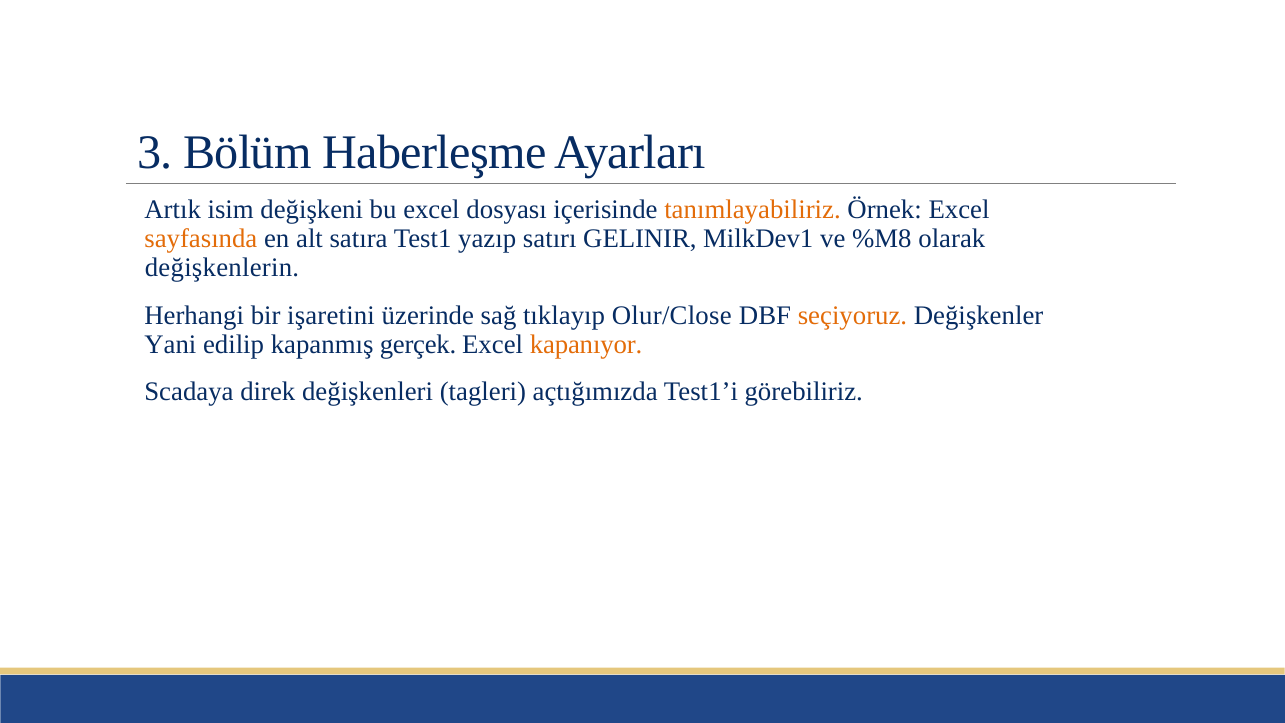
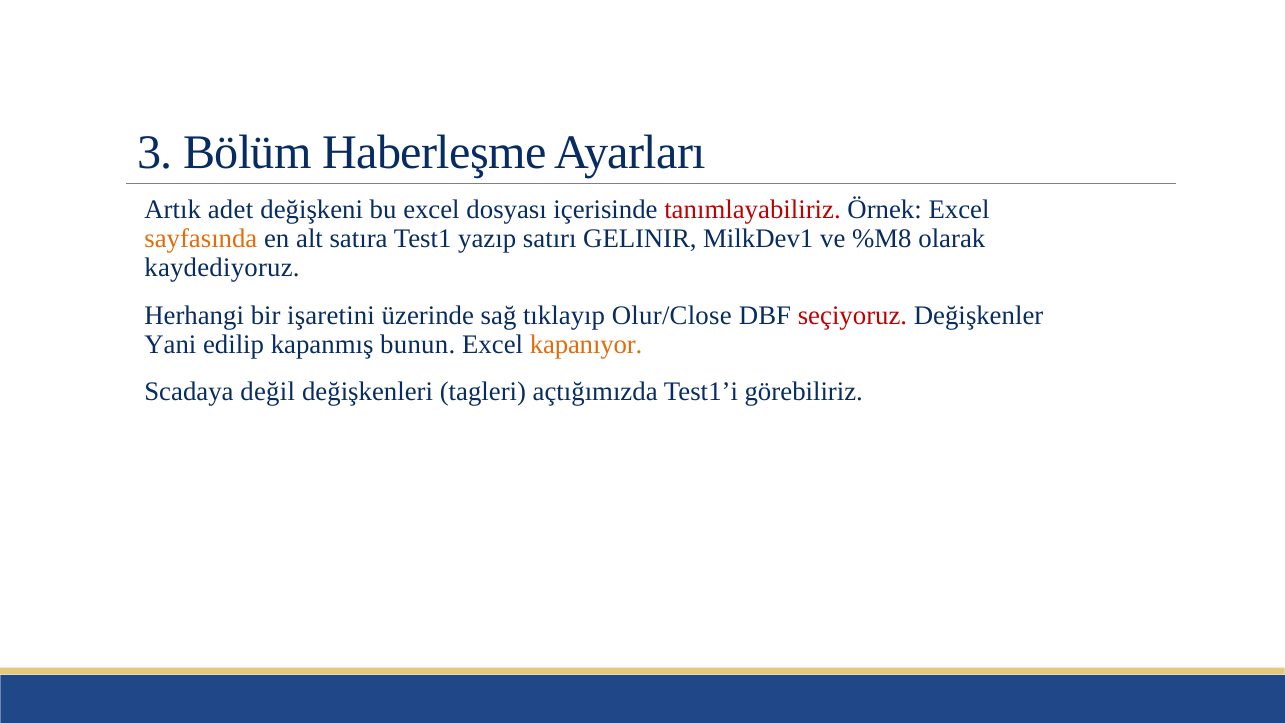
isim: isim -> adet (230, 210)
tanımlayabiliriz colour: orange -> red (753, 210)
değişkenlerin: değişkenlerin -> kaydediyoruz (222, 267)
seçiyoruz colour: orange -> red (852, 315)
gerçek: gerçek -> bunun (418, 344)
direk: direk -> değil (268, 392)
